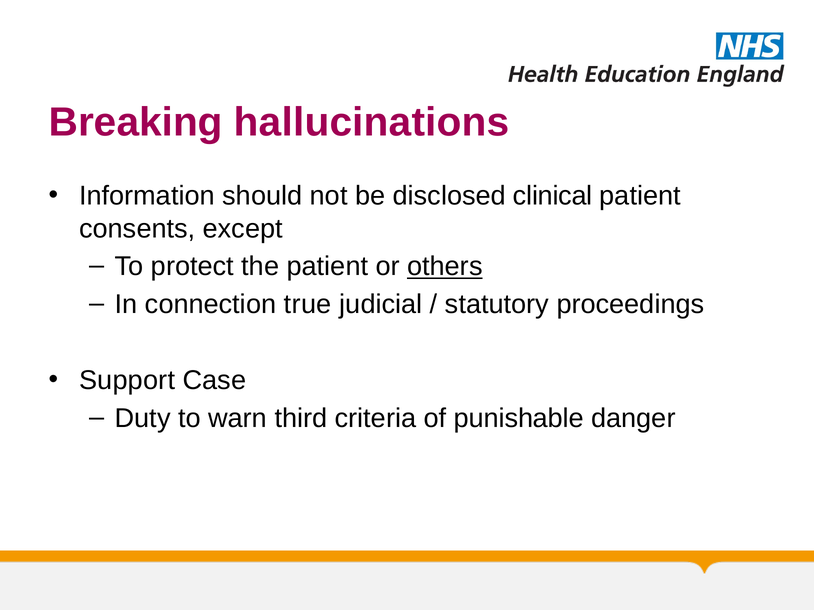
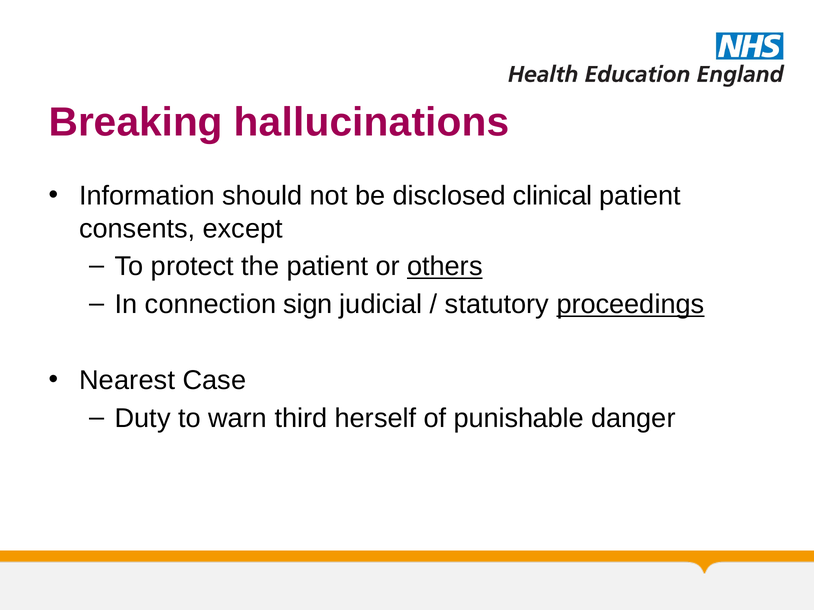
true: true -> sign (308, 305)
proceedings underline: none -> present (630, 305)
Support: Support -> Nearest (127, 381)
criteria: criteria -> herself (375, 419)
